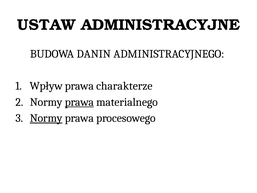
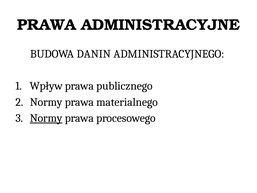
USTAW: USTAW -> PRAWA (46, 25)
charakterze: charakterze -> publicznego (124, 86)
prawa underline: present -> none (79, 102)
